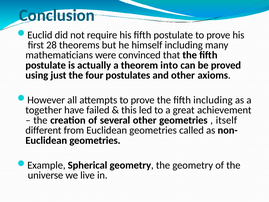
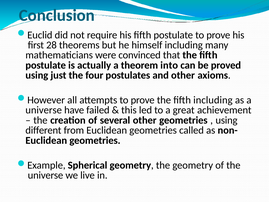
together: together -> universe (44, 110)
itself: itself -> using (227, 120)
